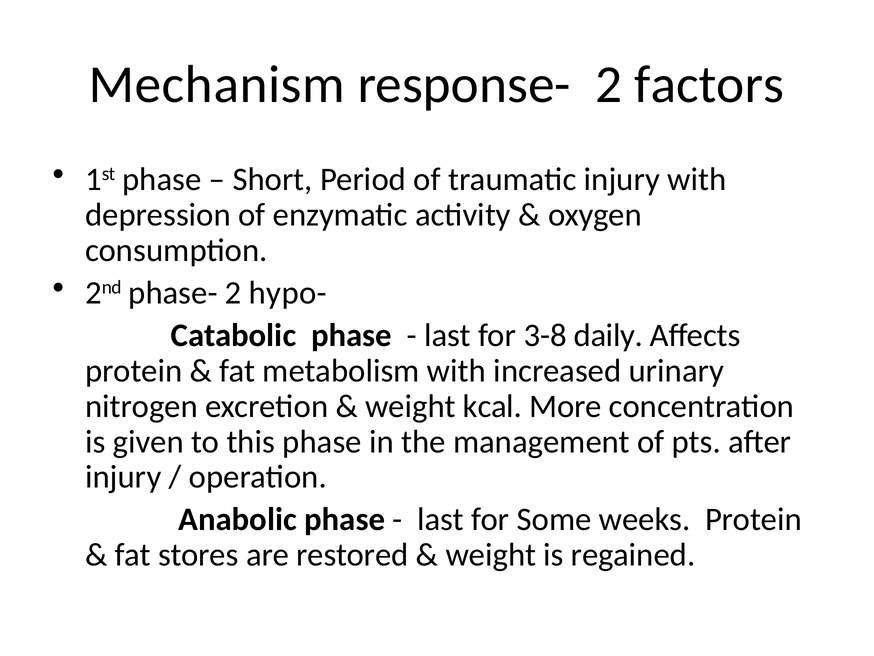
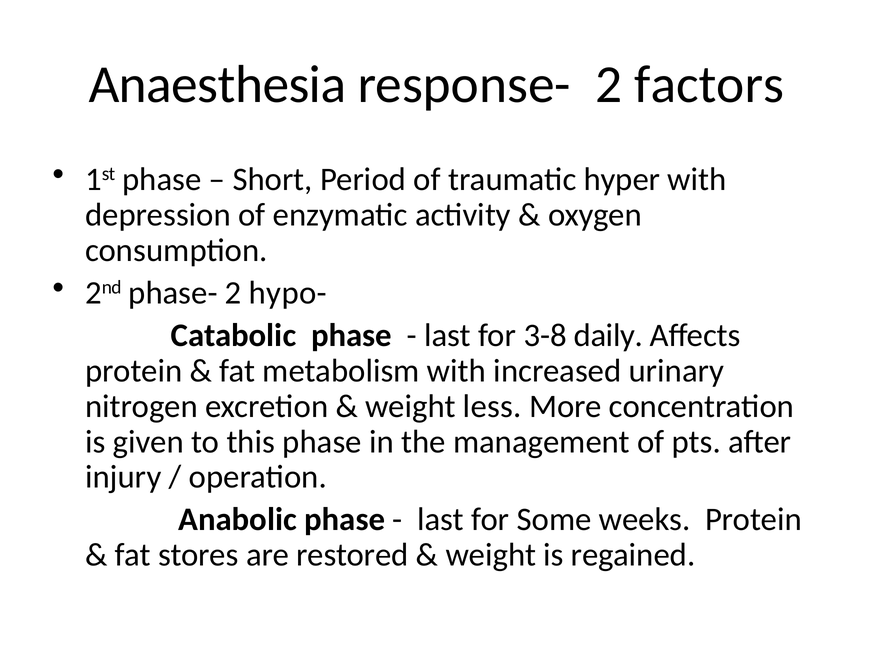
Mechanism: Mechanism -> Anaesthesia (217, 85)
traumatic injury: injury -> hyper (622, 179)
kcal: kcal -> less (492, 406)
